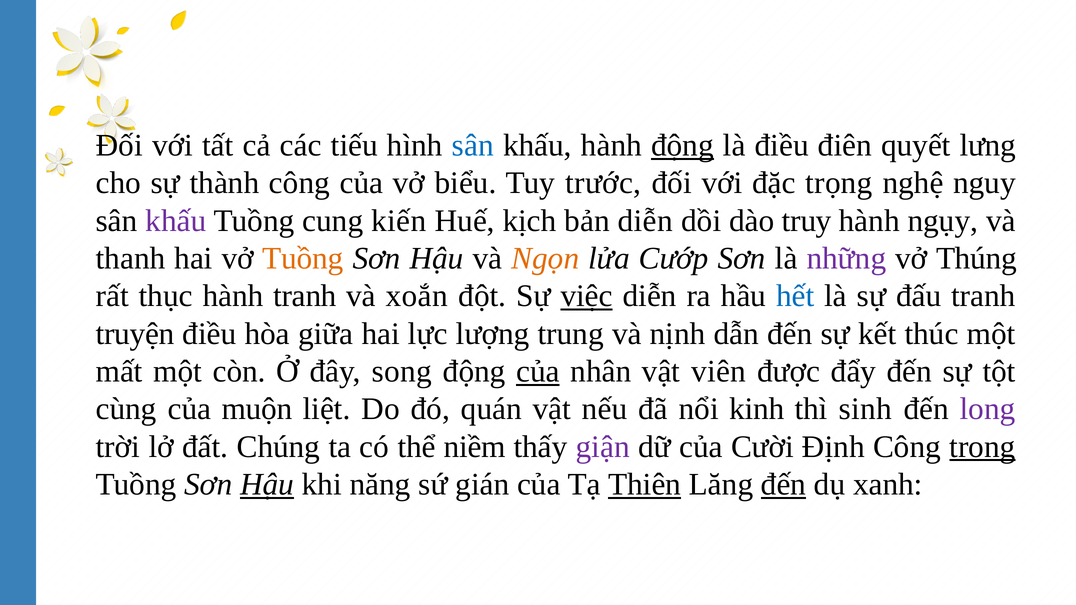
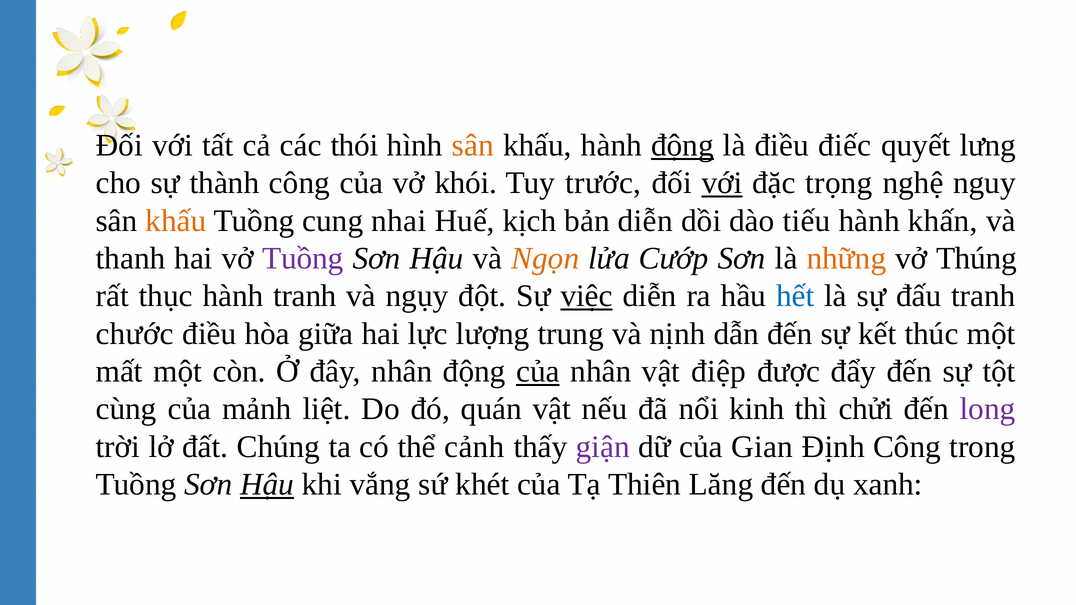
tiếu: tiếu -> thói (354, 145)
sân colour: blue -> orange (473, 145)
điên: điên -> điếc (845, 145)
biểu: biểu -> khói (466, 183)
với underline: none -> present (722, 183)
khấu colour: purple -> orange (176, 221)
kiến: kiến -> nhai (399, 221)
truy: truy -> tiếu (806, 221)
ngụy: ngụy -> khấn (943, 221)
Tuồng colour: orange -> purple (303, 258)
những colour: purple -> orange (846, 258)
xoắn: xoắn -> ngụy (417, 296)
truyện: truyện -> chước (135, 334)
đây song: song -> nhân (402, 372)
viên: viên -> điệp (719, 372)
muộn: muộn -> mảnh (257, 409)
sinh: sinh -> chửi (866, 409)
niềm: niềm -> cảnh (475, 447)
Cười: Cười -> Gian (762, 447)
trong underline: present -> none (982, 447)
năng: năng -> vắng (380, 485)
gián: gián -> khét (482, 485)
Thiên underline: present -> none (645, 485)
đến underline: present -> none (784, 485)
